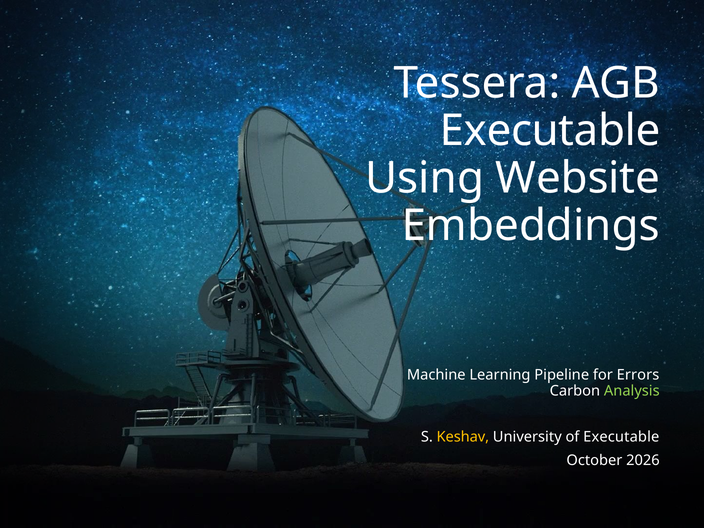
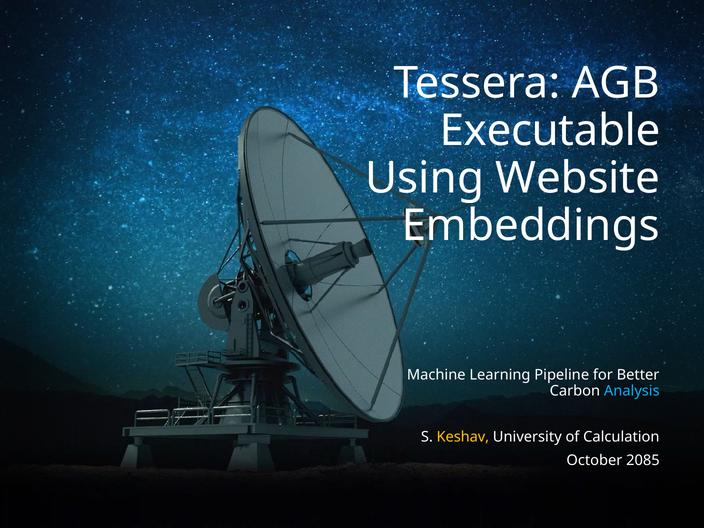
Errors: Errors -> Better (638, 375)
Analysis colour: light green -> light blue (632, 391)
of Executable: Executable -> Calculation (621, 437)
2026: 2026 -> 2085 (643, 460)
